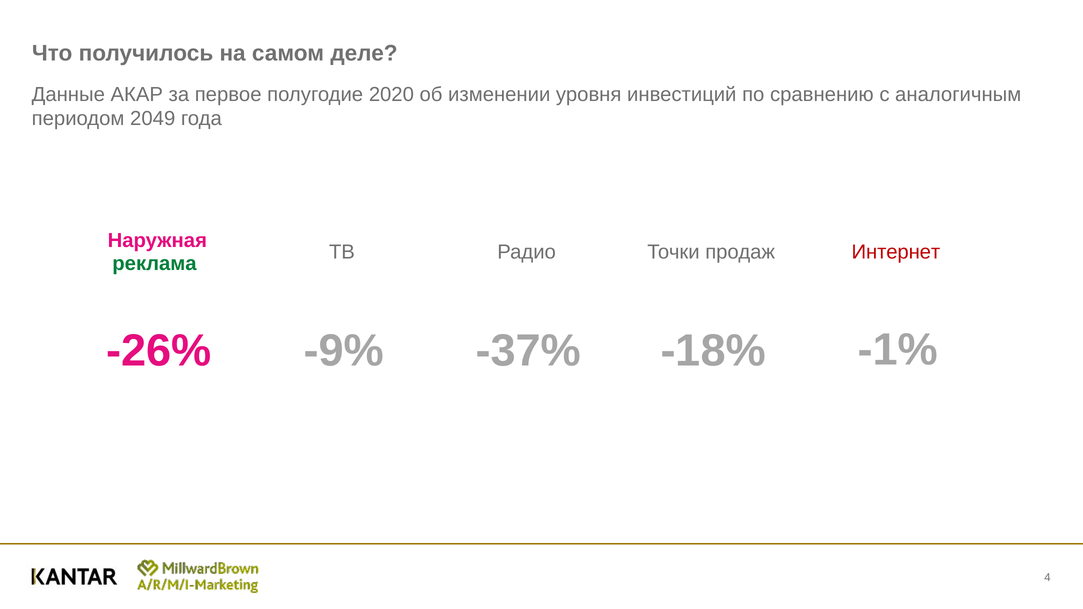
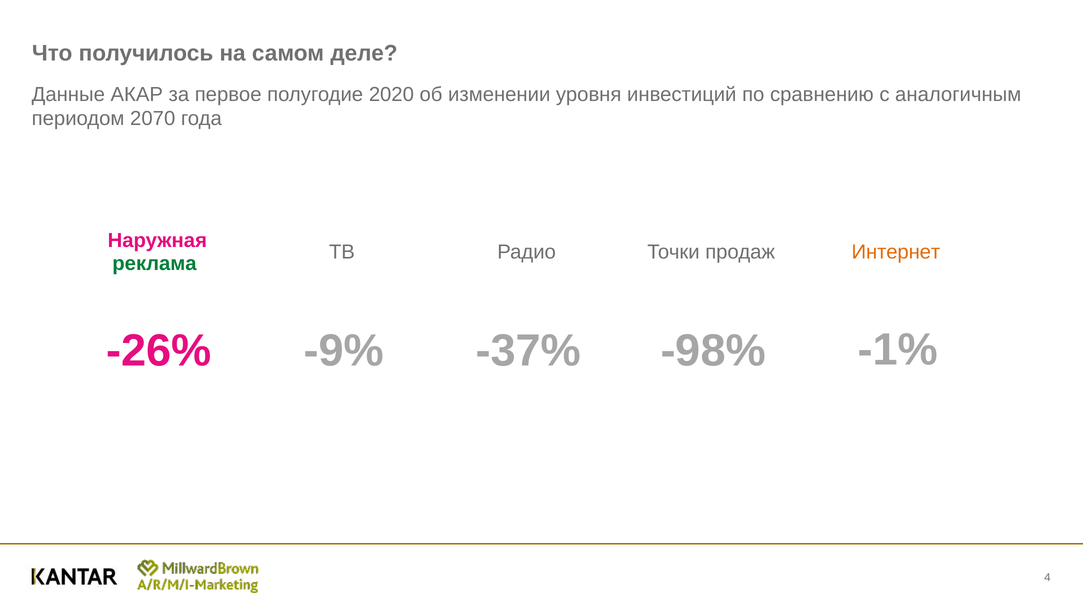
2049: 2049 -> 2070 (153, 119)
Интернет colour: red -> orange (896, 252)
-18%: -18% -> -98% (713, 351)
